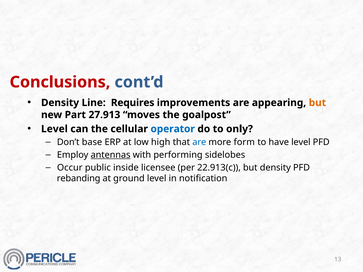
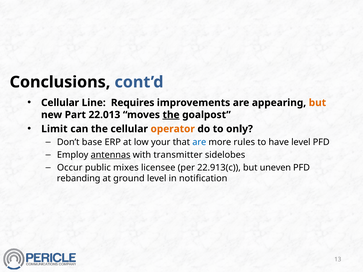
Conclusions colour: red -> black (60, 82)
Density: Density -> Cellular (60, 103)
27.913: 27.913 -> 22.013 (104, 115)
the underline: none -> present (171, 115)
Level: Level -> Limit (54, 129)
operator colour: blue -> orange (173, 129)
high: high -> your (161, 142)
form: form -> rules (244, 142)
performing: performing -> transmitter (178, 155)
inside: inside -> mixes (126, 168)
but density: density -> uneven (275, 168)
